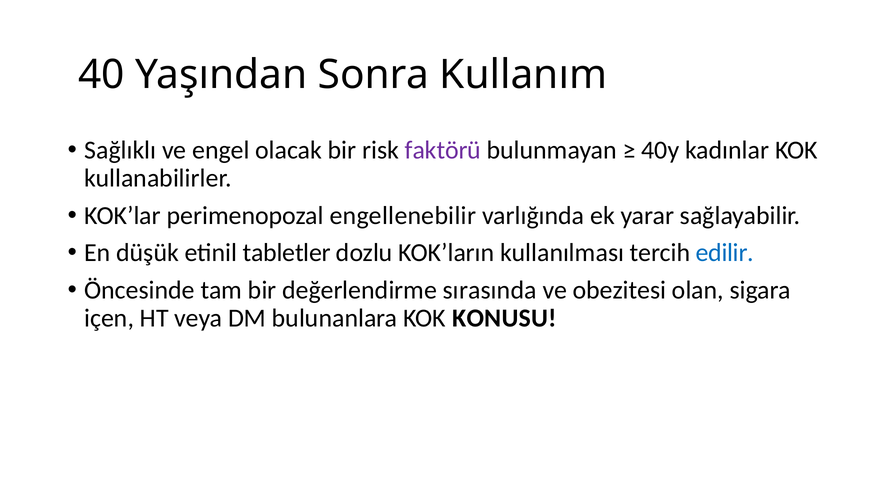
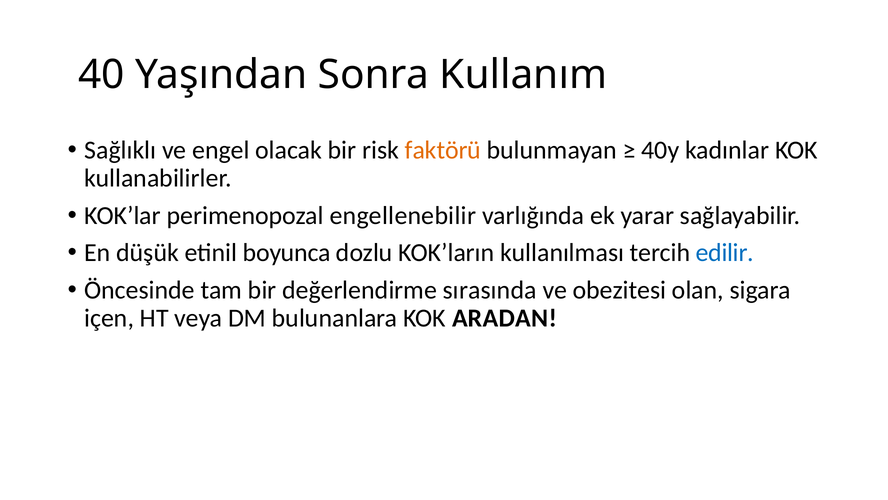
faktörü colour: purple -> orange (443, 150)
tabletler: tabletler -> boyunca (287, 253)
KONUSU: KONUSU -> ARADAN (505, 318)
